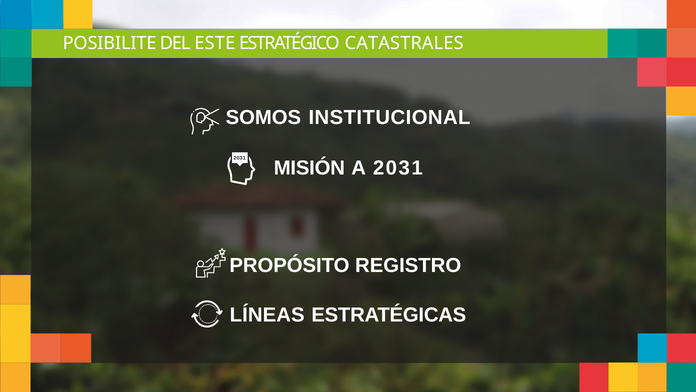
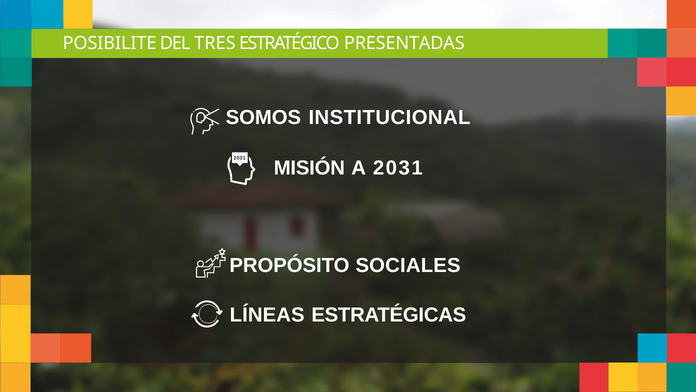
ESTE: ESTE -> TRES (215, 43)
CATASTRALES: CATASTRALES -> PRESENTADAS (404, 43)
REGISTRO: REGISTRO -> SOCIALES (408, 265)
